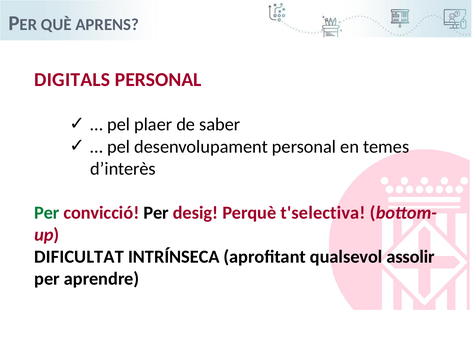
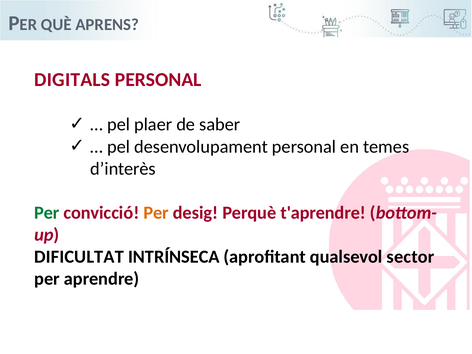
Per colour: black -> orange (156, 213)
t'selectiva: t'selectiva -> t'aprendre (323, 213)
assolir: assolir -> sector (411, 257)
